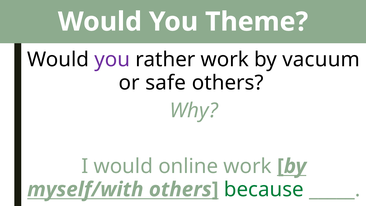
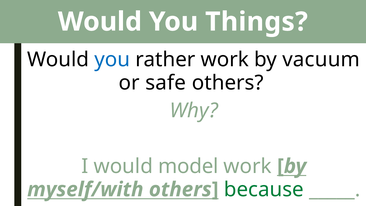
Theme: Theme -> Things (256, 22)
you colour: purple -> blue (112, 60)
online: online -> model (188, 166)
